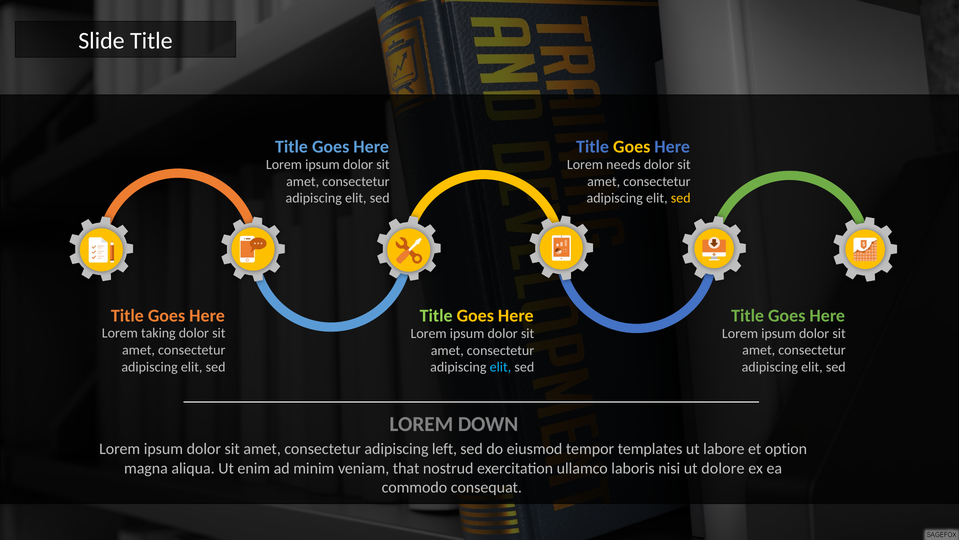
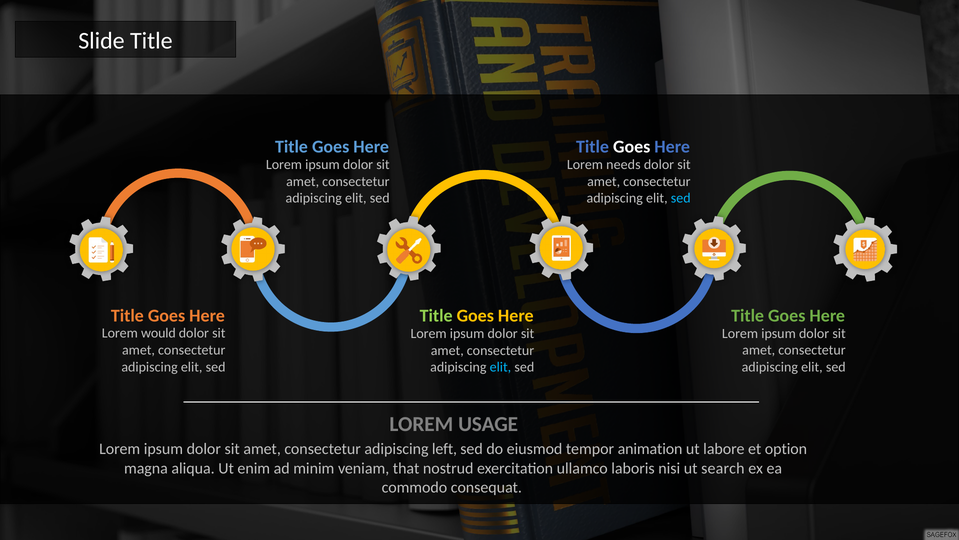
Goes colour: yellow -> white (632, 147)
sed colour: yellow -> light blue (681, 198)
taking: taking -> would (158, 333)
DOWN: DOWN -> USAGE (488, 424)
templates: templates -> animation (650, 449)
dolore: dolore -> search (723, 468)
